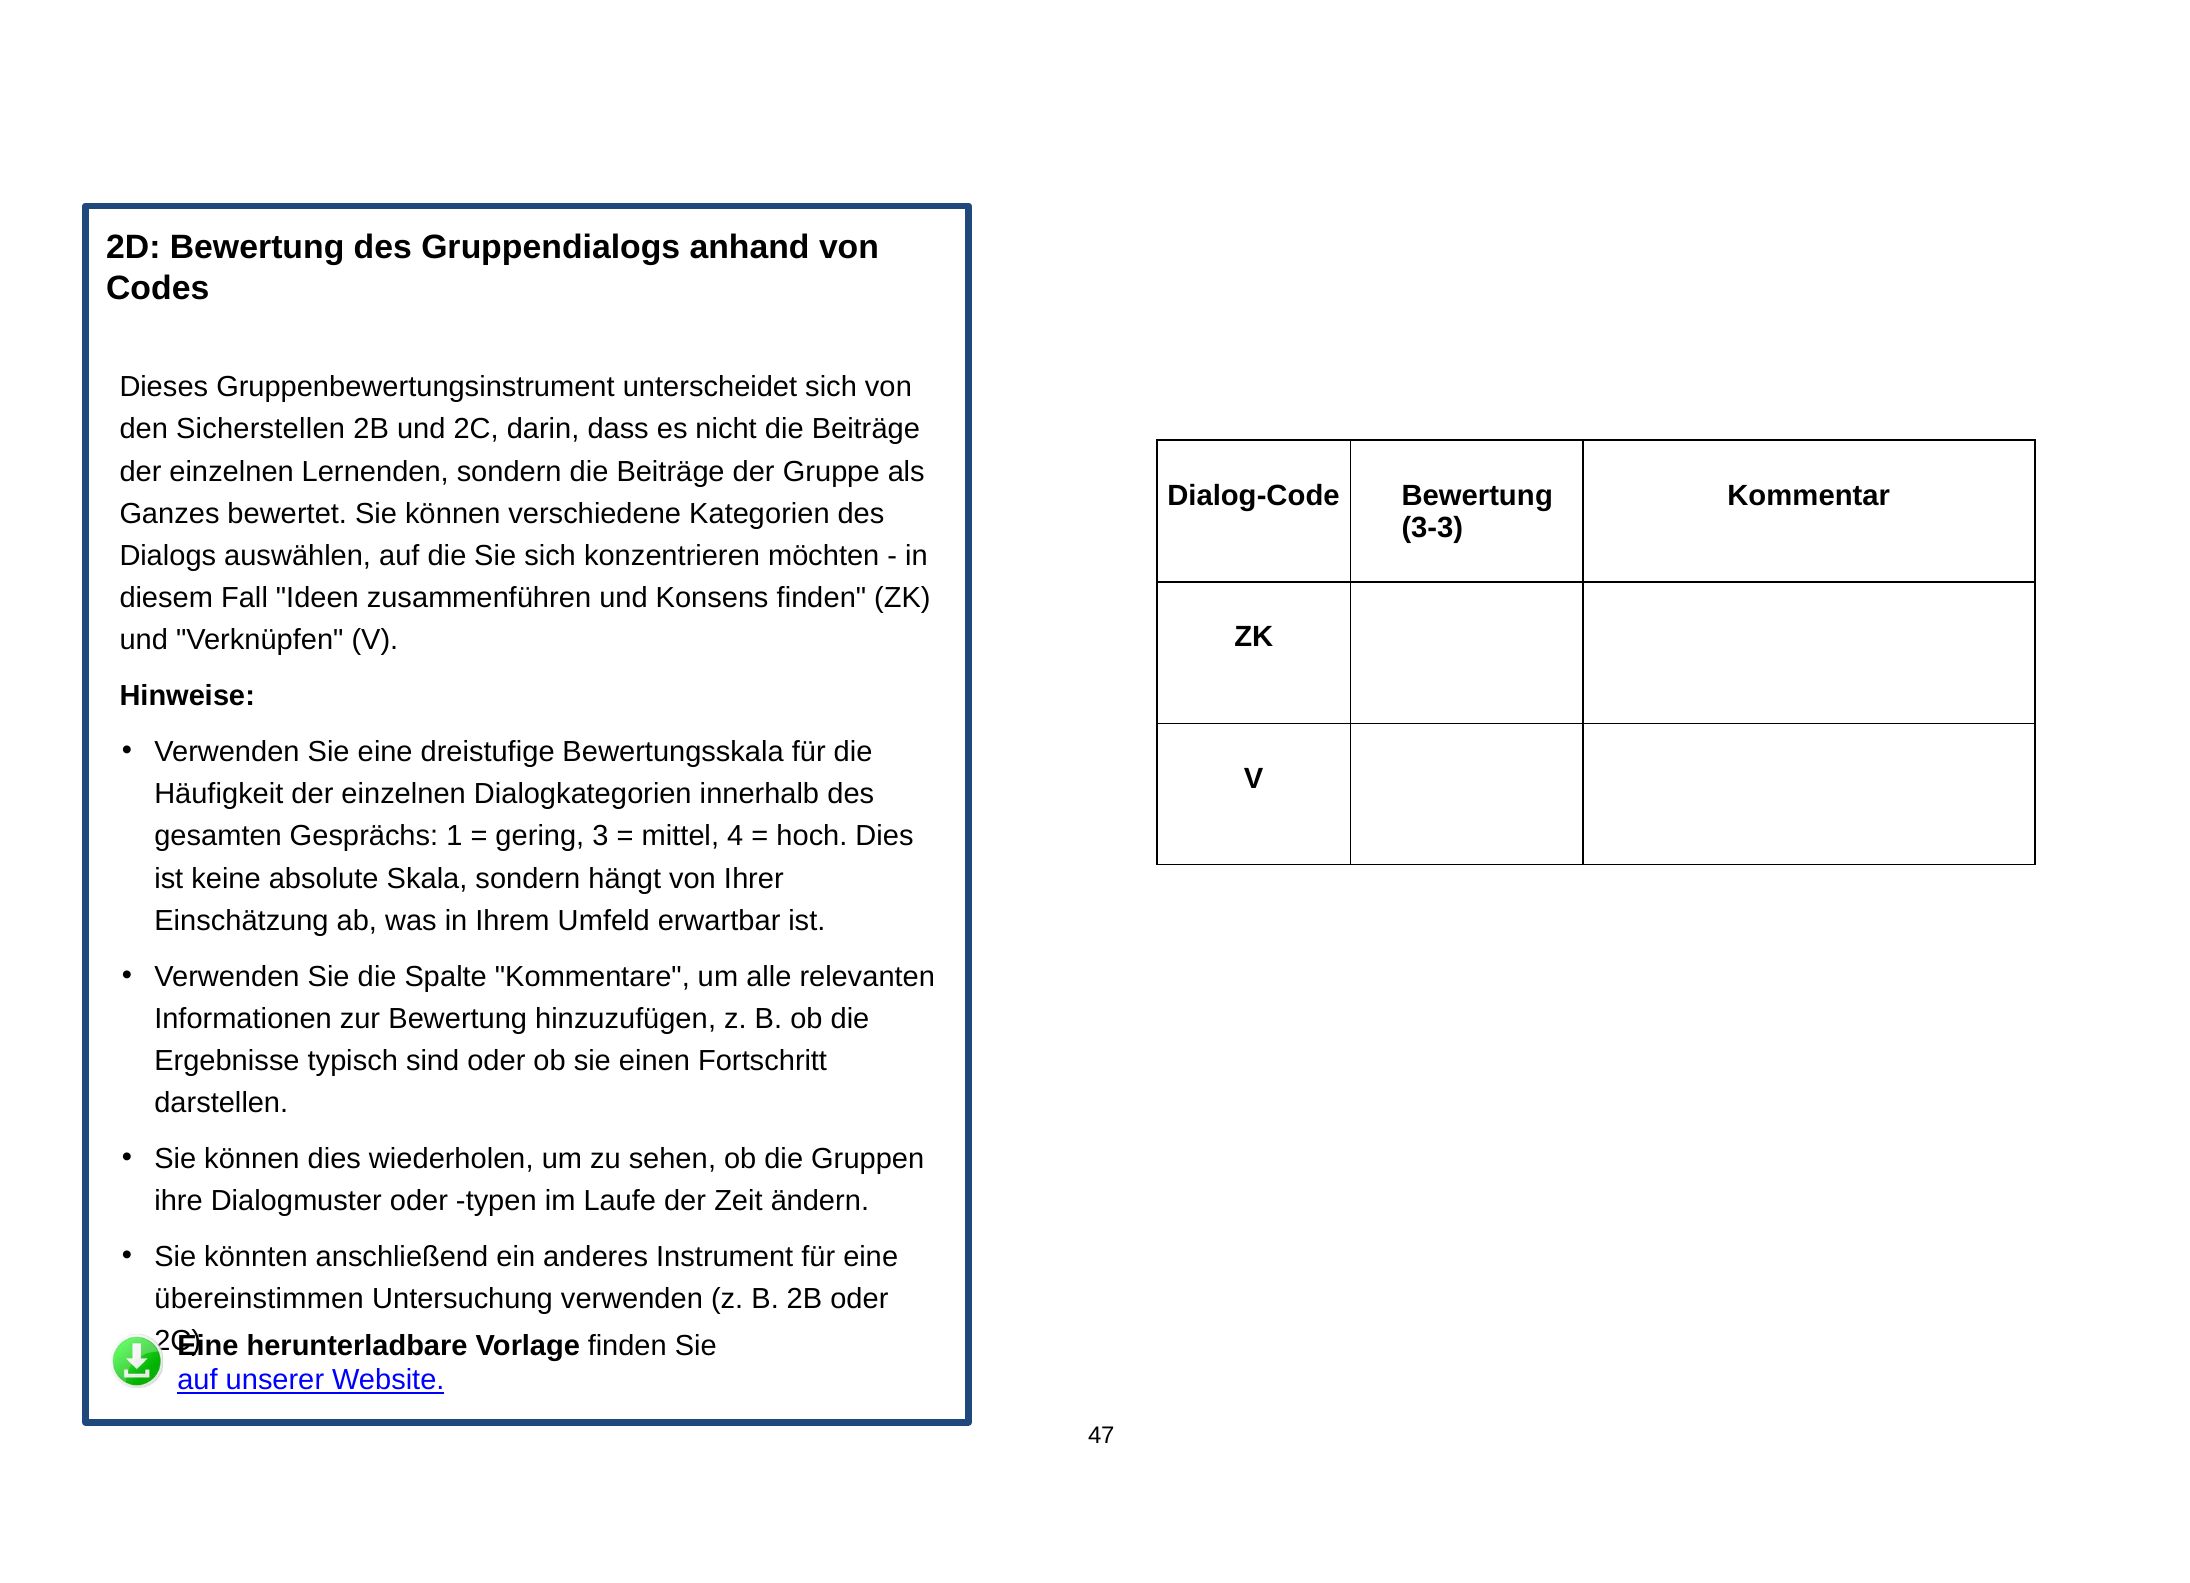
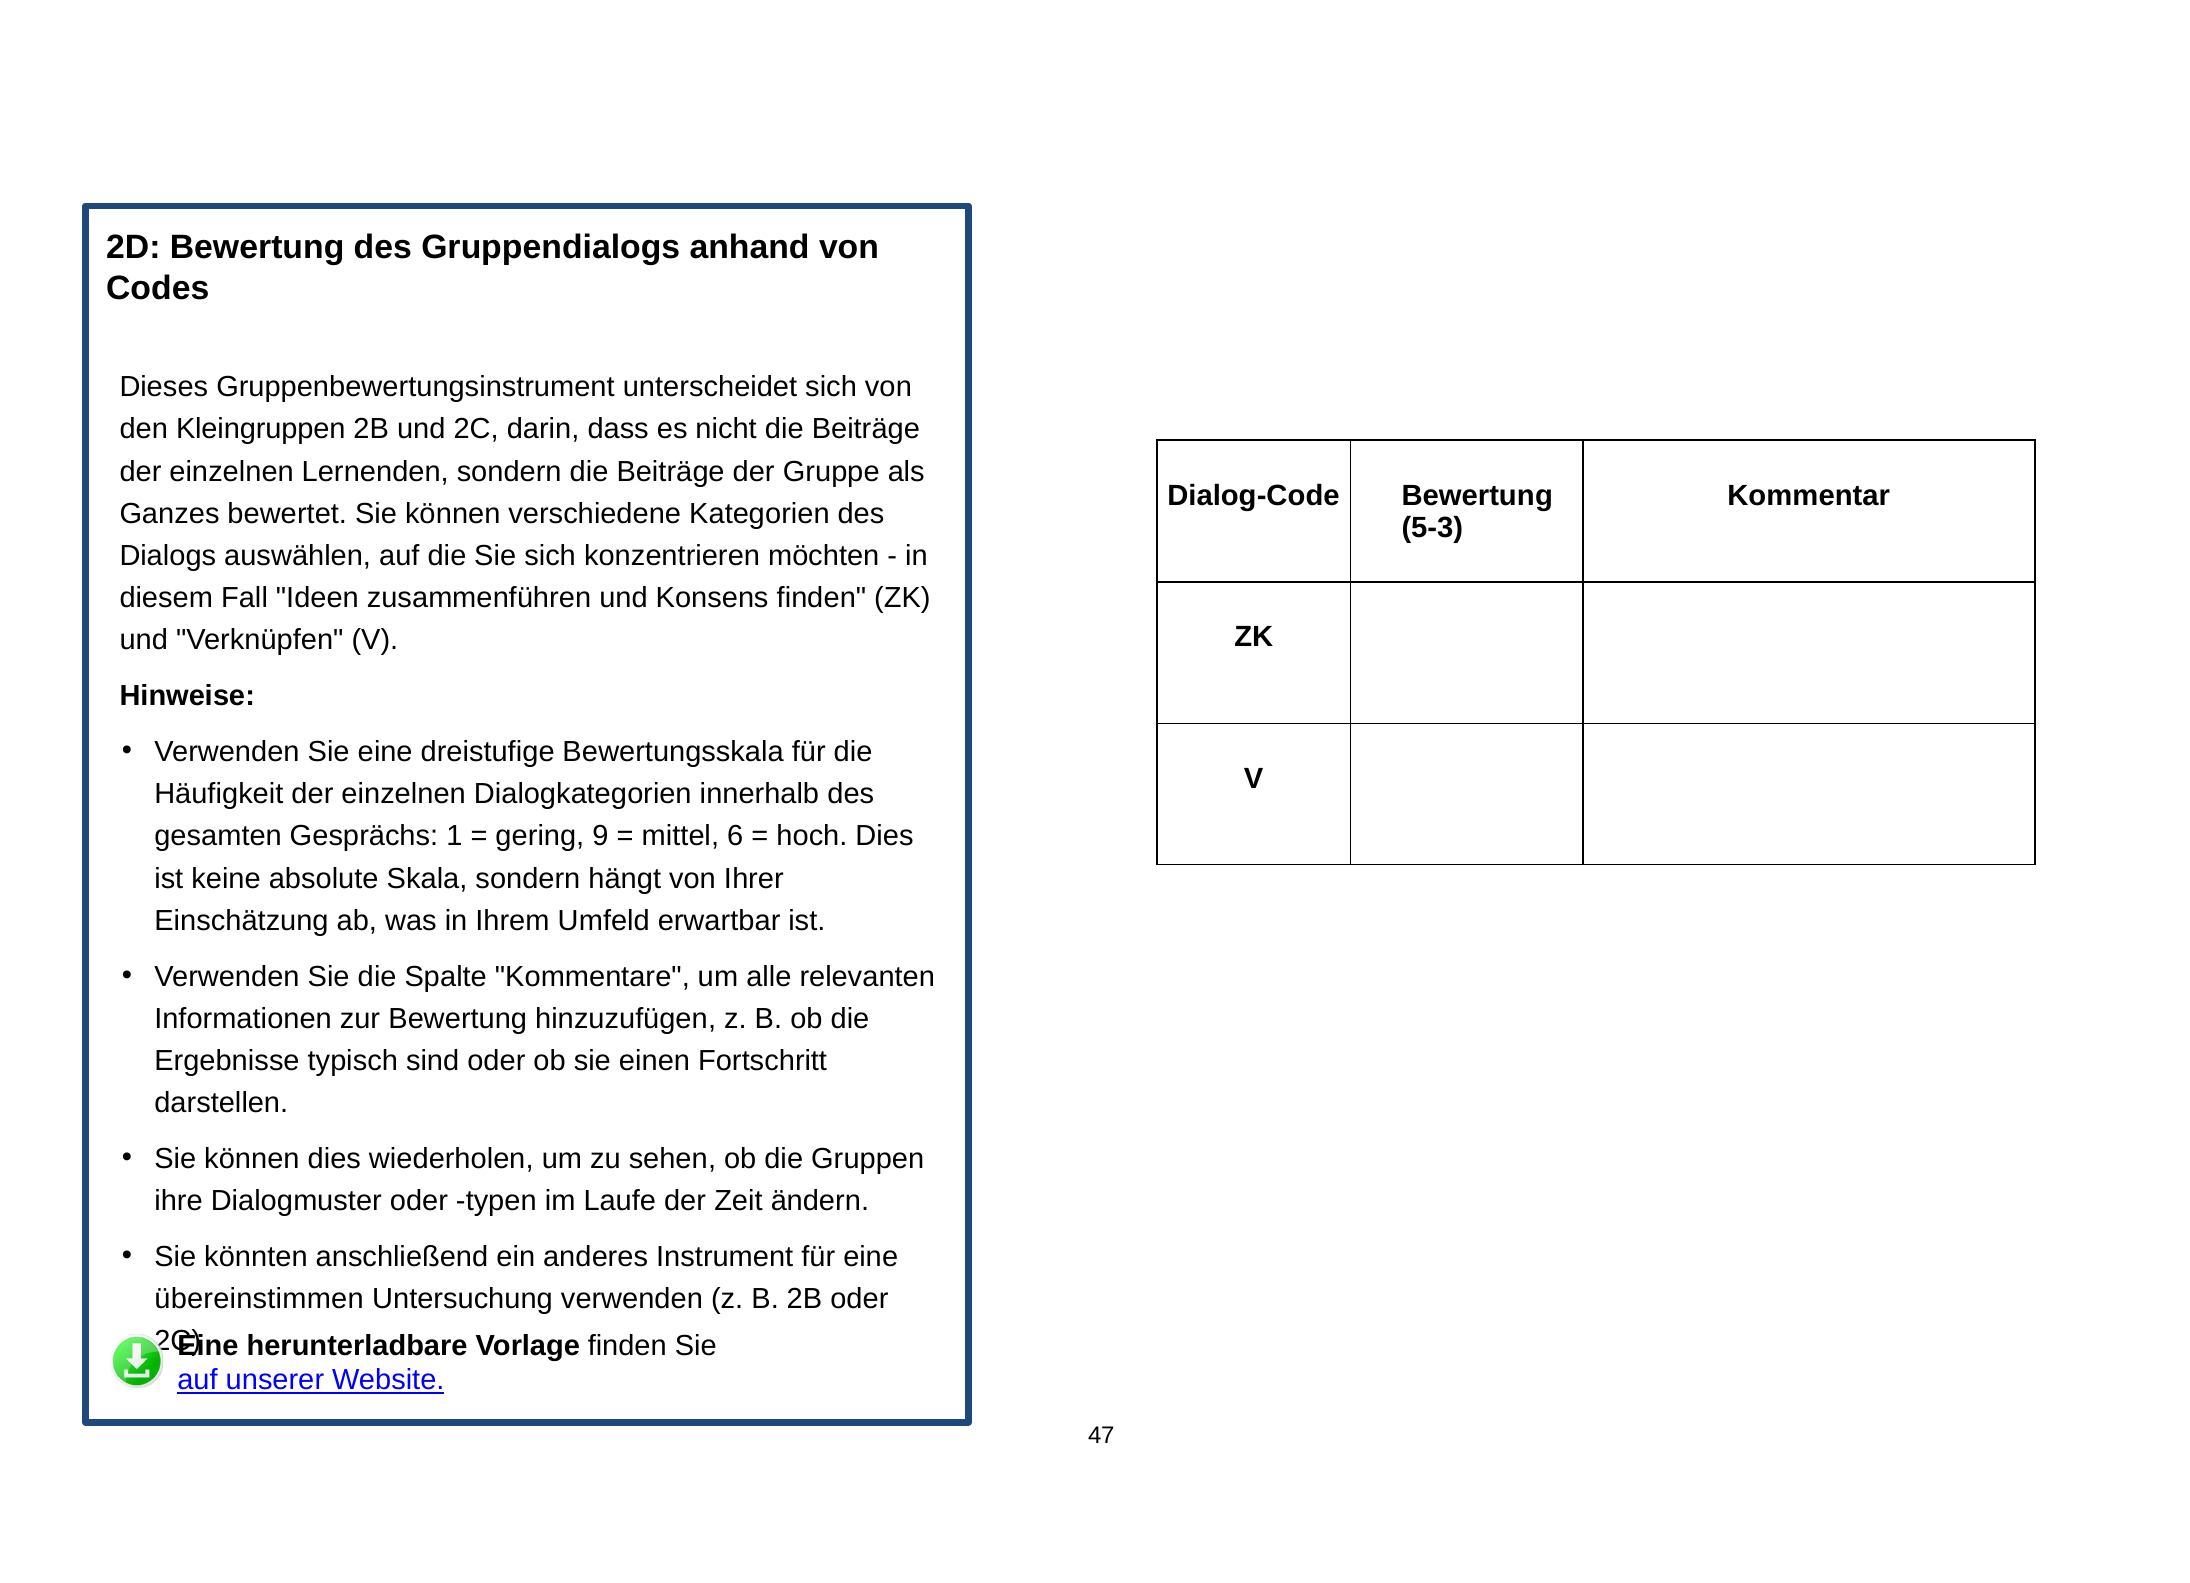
Sicherstellen: Sicherstellen -> Kleingruppen (261, 429)
3-3: 3-3 -> 5-3 (1432, 528)
3: 3 -> 9 (600, 836)
4: 4 -> 6 (735, 836)
